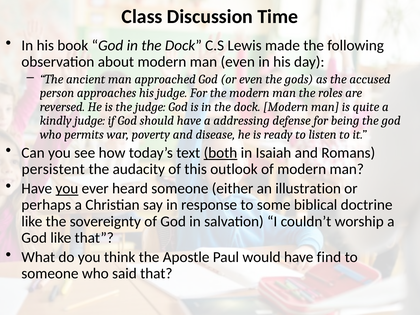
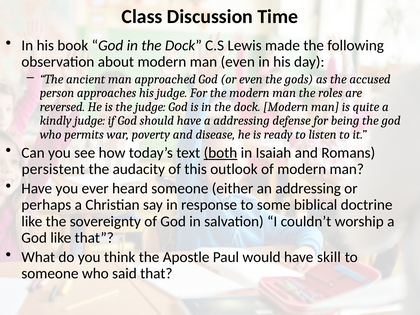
you underline: present -> none (67, 189)
an illustration: illustration -> addressing (308, 189)
find: find -> skill (329, 257)
